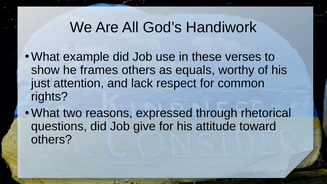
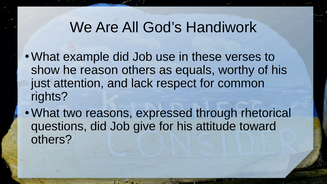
frames: frames -> reason (99, 70)
